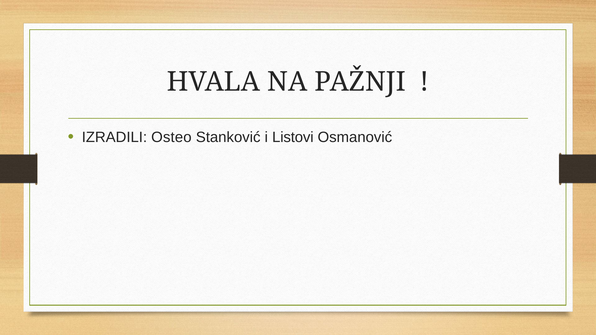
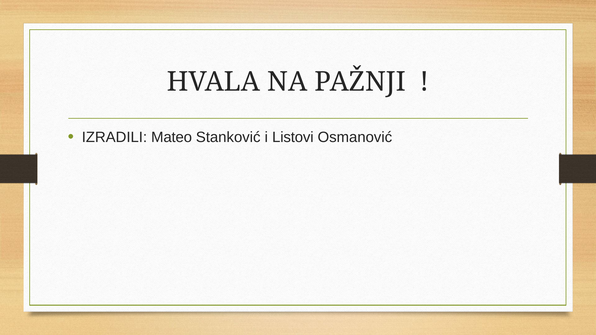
Osteo: Osteo -> Mateo (172, 137)
